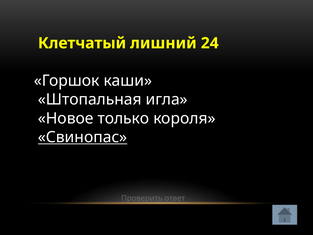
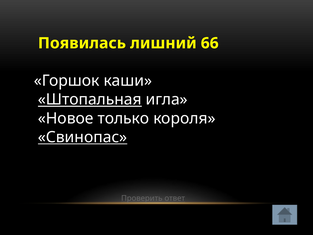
Клетчатый: Клетчатый -> Появилась (82, 43)
24: 24 -> 66 (210, 43)
Штопальная underline: none -> present (90, 99)
